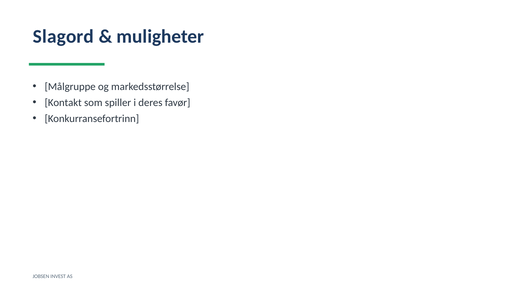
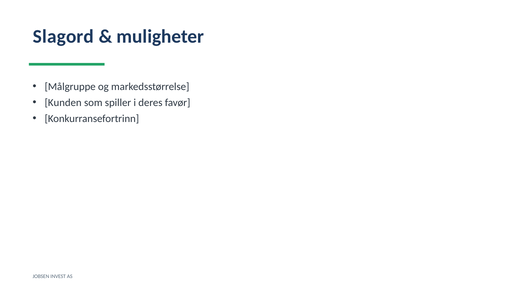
Kontakt: Kontakt -> Kunden (63, 103)
